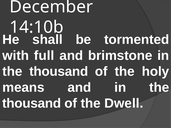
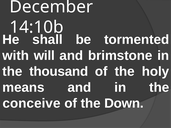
full: full -> will (44, 56)
thousand: thousand -> conceive (31, 104)
Dwell: Dwell -> Down (124, 104)
